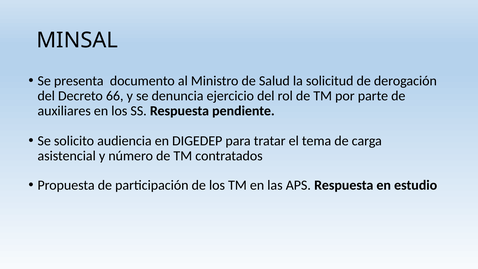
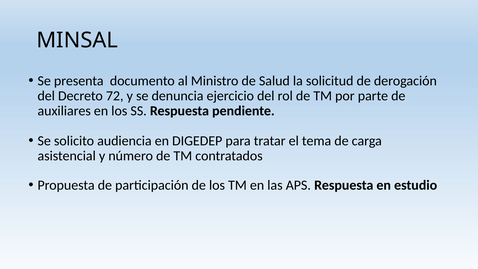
66: 66 -> 72 (115, 96)
